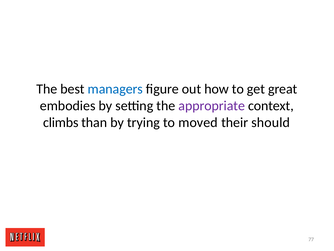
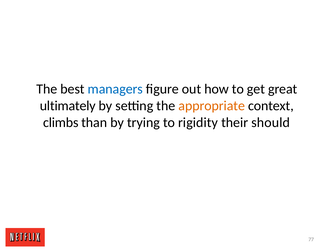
embodies: embodies -> ultimately (68, 106)
appropriate colour: purple -> orange (212, 106)
moved: moved -> rigidity (198, 122)
